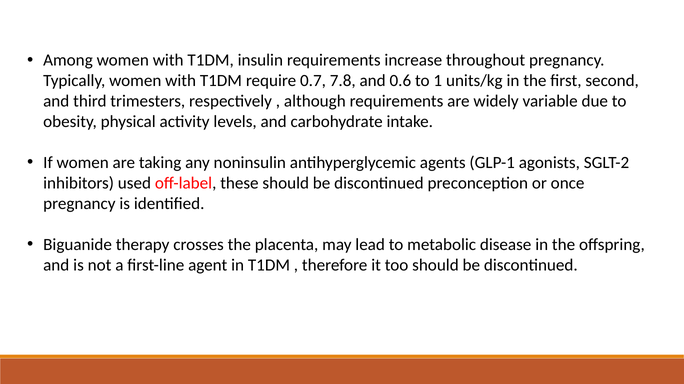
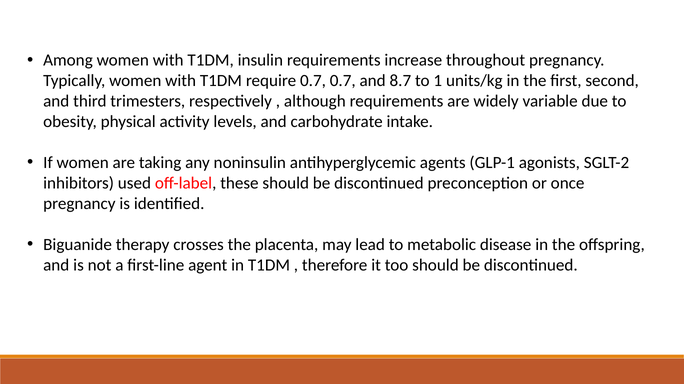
0.7 7.8: 7.8 -> 0.7 (343, 81)
0.6: 0.6 -> 8.7 (400, 81)
